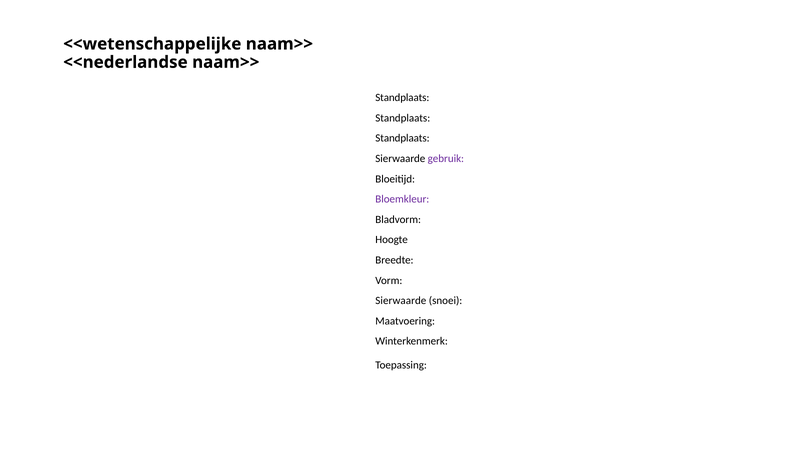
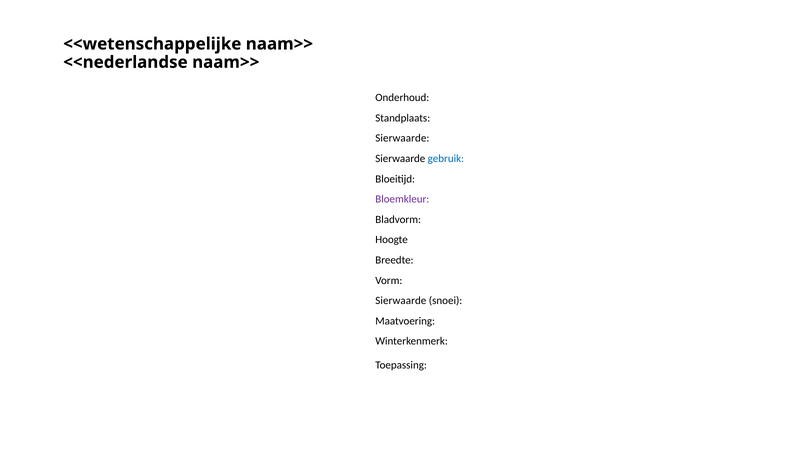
Standplaats: Standplaats -> Onderhoud (402, 98)
Standplaats: Standplaats -> Sierwaarde (402, 138)
gebruik colour: purple -> blue (446, 159)
